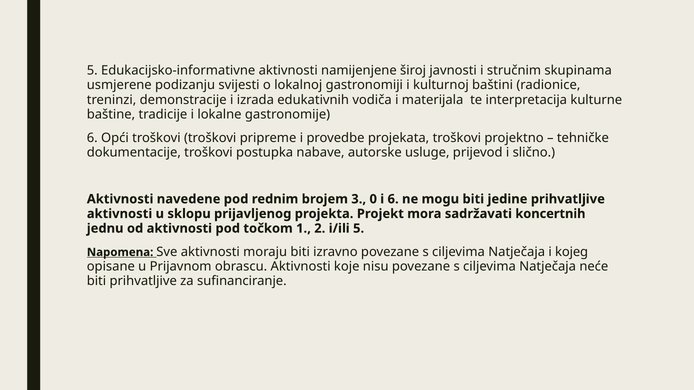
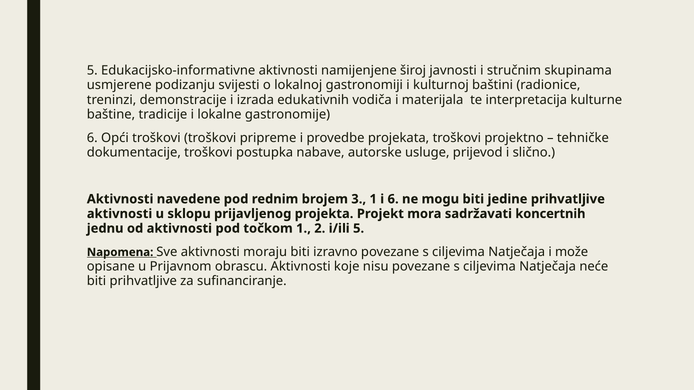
3 0: 0 -> 1 (373, 199)
kojeg: kojeg -> može (572, 252)
